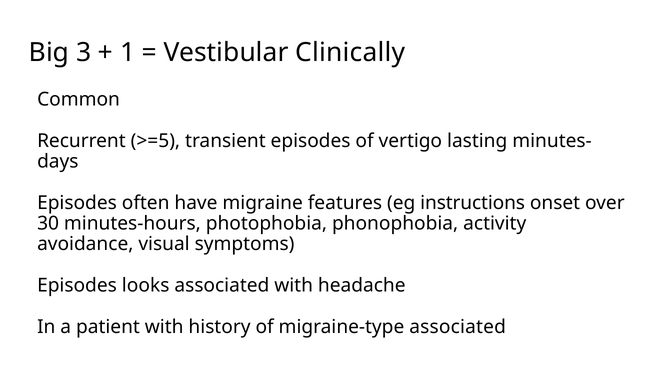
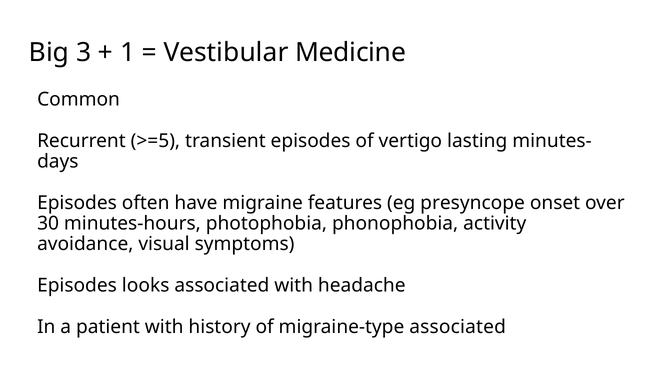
Clinically: Clinically -> Medicine (351, 53)
instructions: instructions -> presyncope (473, 203)
